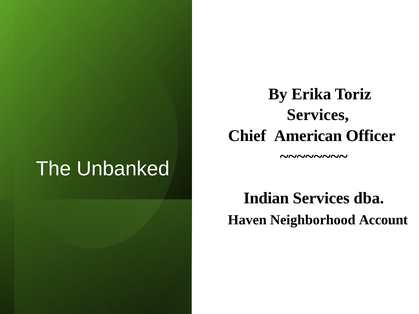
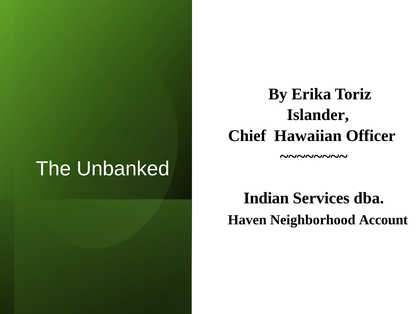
Services: Services -> Islander (318, 115)
American: American -> Hawaiian (308, 136)
